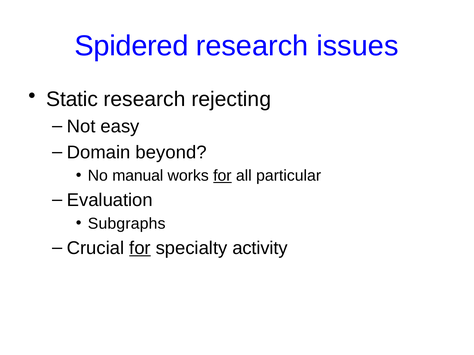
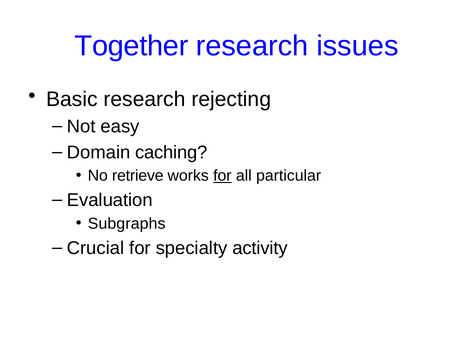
Spidered: Spidered -> Together (132, 46)
Static: Static -> Basic (72, 99)
beyond: beyond -> caching (171, 152)
manual: manual -> retrieve (138, 176)
for underline: present -> none (140, 248)
